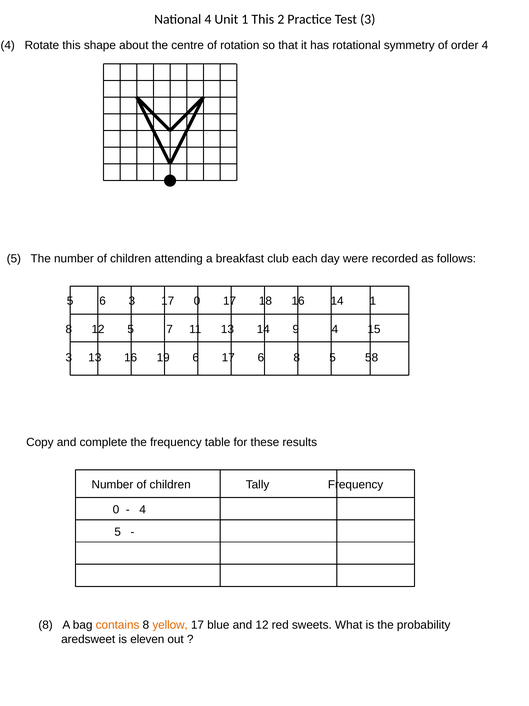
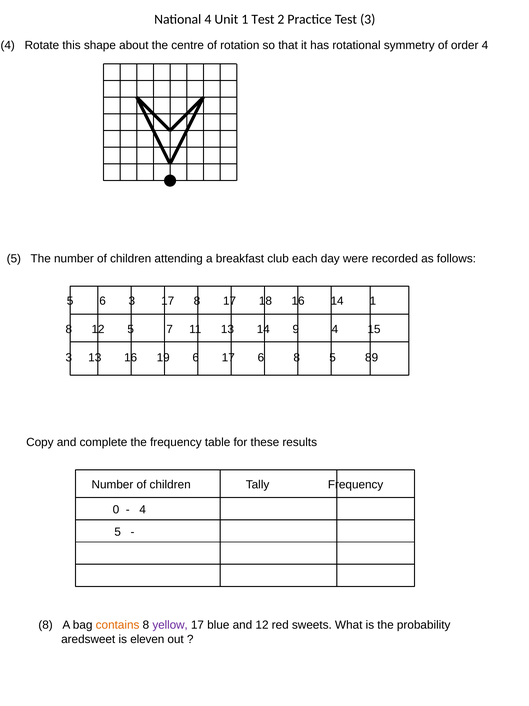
1 This: This -> Test (263, 19)
17 0: 0 -> 8 (197, 301)
58: 58 -> 89 (372, 357)
yellow colour: orange -> purple (170, 625)
